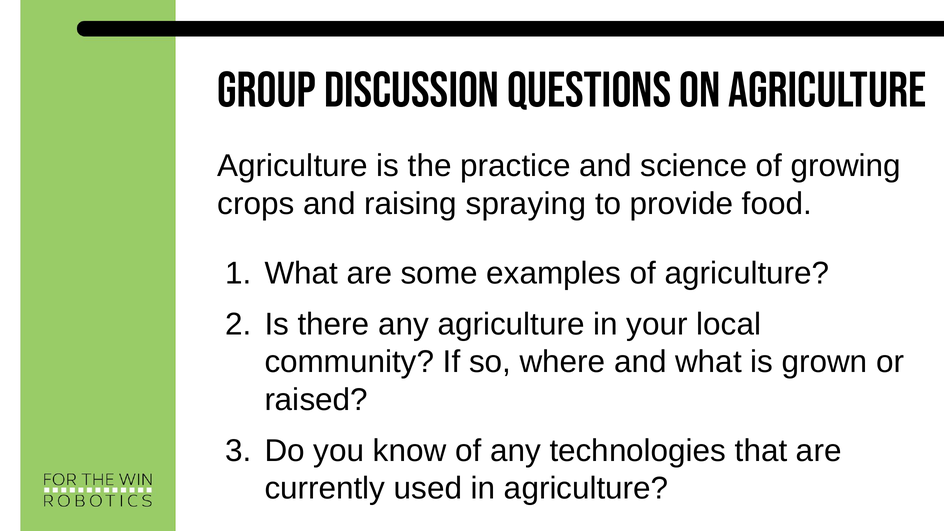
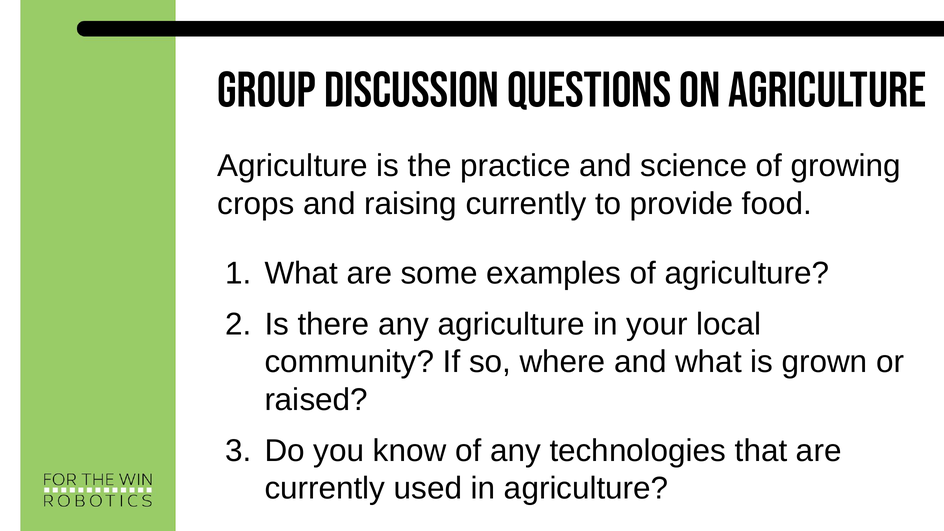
raising spraying: spraying -> currently (526, 204)
